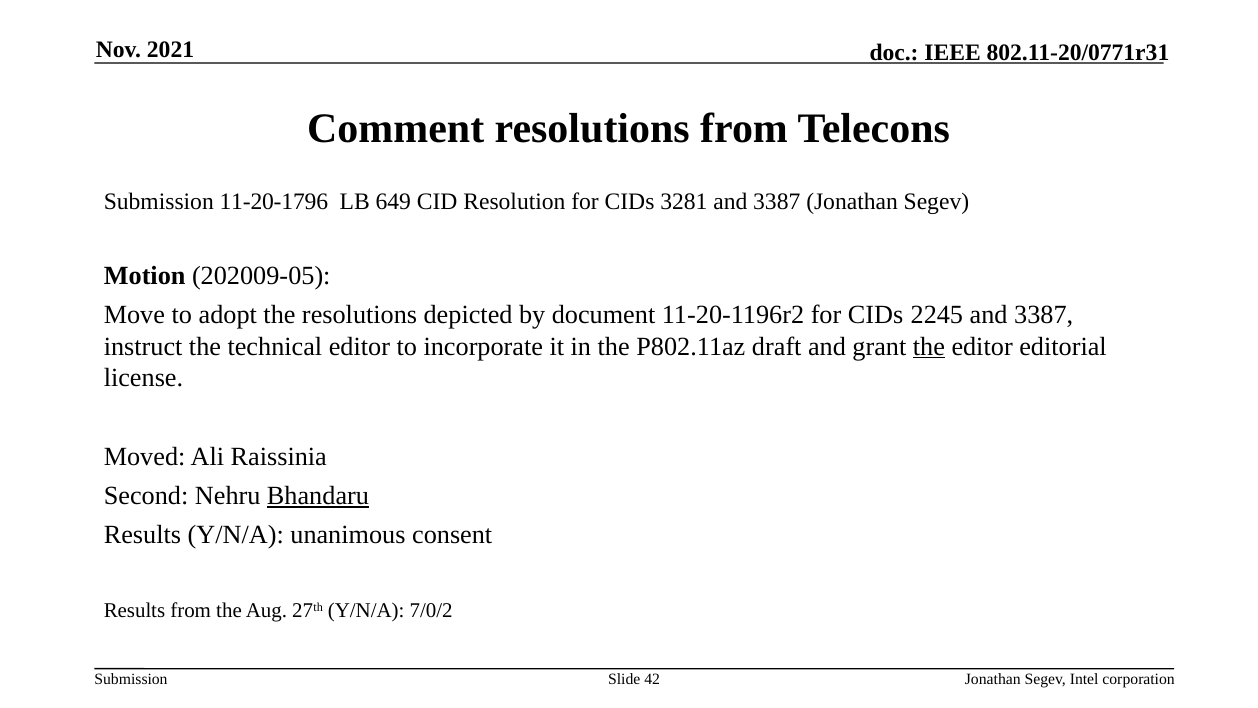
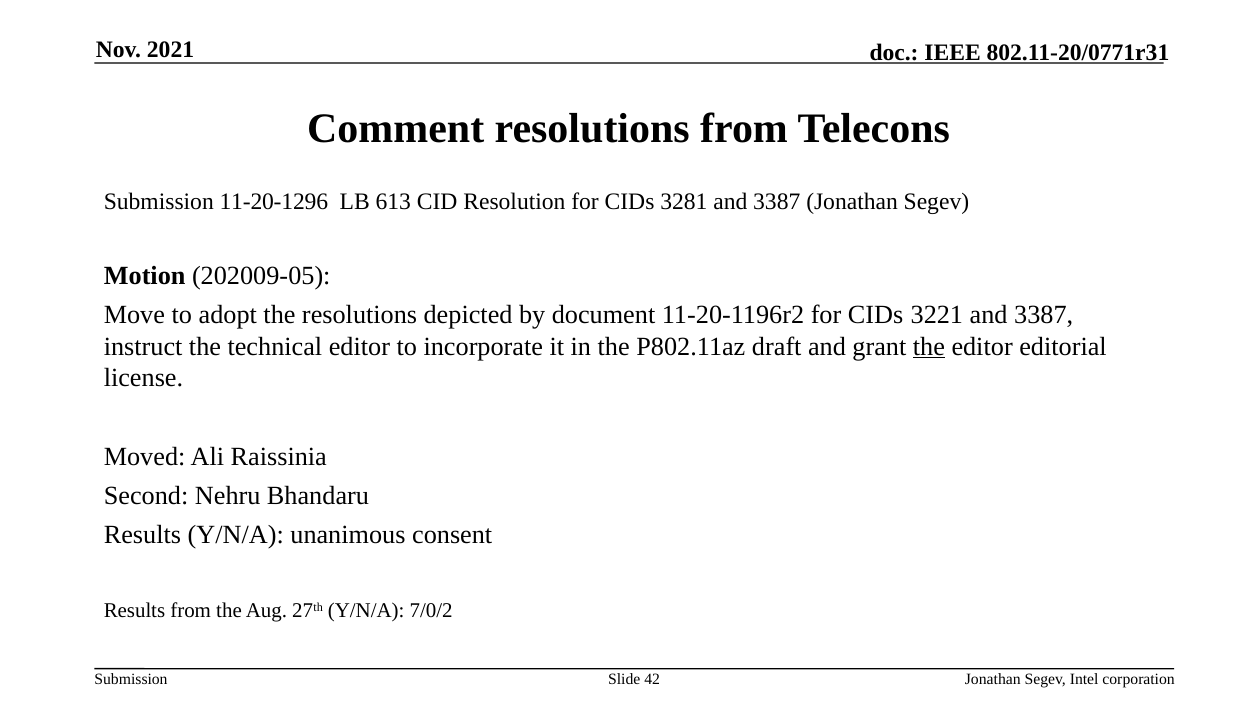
11-20-1796: 11-20-1796 -> 11-20-1296 (274, 201)
649: 649 -> 613 (393, 201)
2245: 2245 -> 3221 (937, 315)
Bhandaru underline: present -> none (318, 496)
